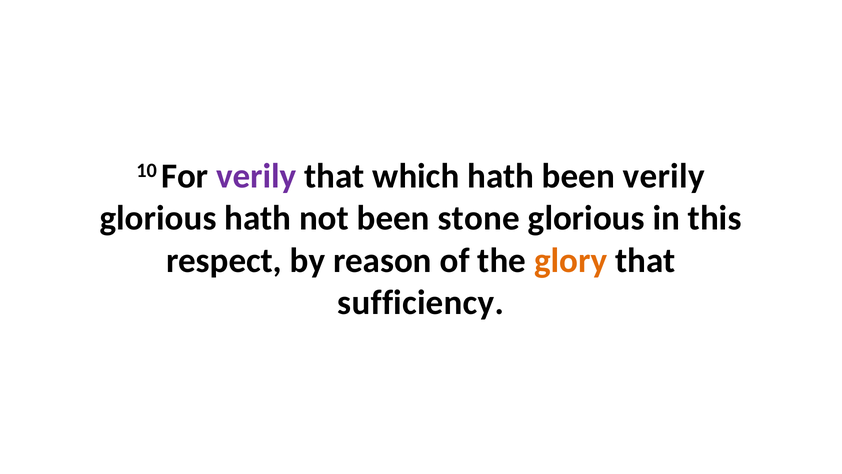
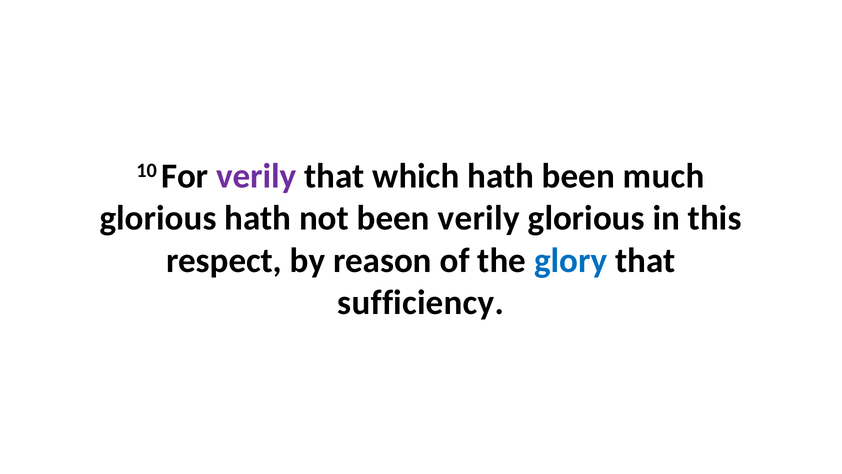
been verily: verily -> much (664, 176)
been stone: stone -> verily (479, 218)
glory colour: orange -> blue (571, 260)
